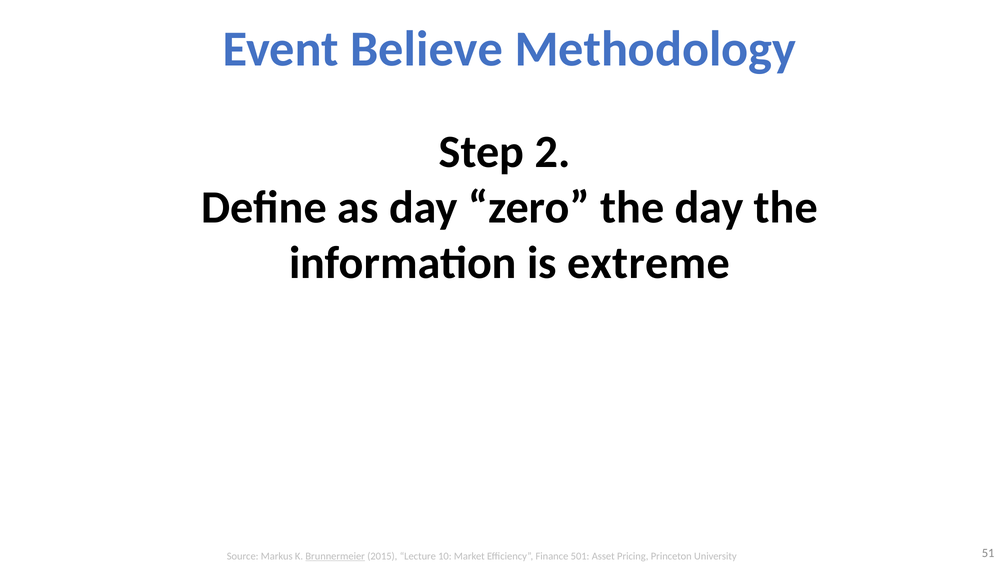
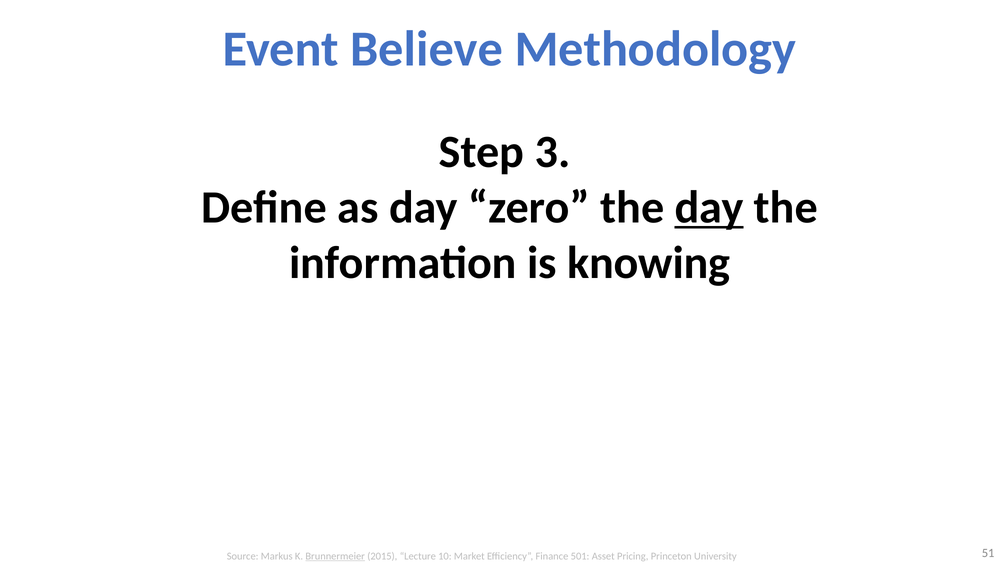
2: 2 -> 3 (553, 152)
day underline: none -> present (709, 207)
extreme: extreme -> knowing (649, 263)
